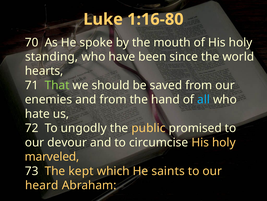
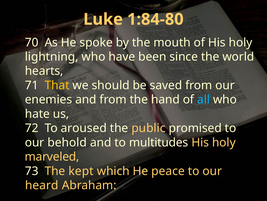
1:16-80: 1:16-80 -> 1:84-80 (155, 19)
standing: standing -> lightning (52, 57)
That colour: light green -> yellow (57, 85)
ungodly: ungodly -> aroused (84, 128)
devour: devour -> behold (67, 142)
circumcise: circumcise -> multitudes (159, 142)
saints: saints -> peace (168, 171)
